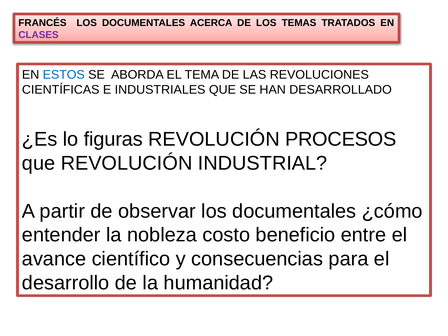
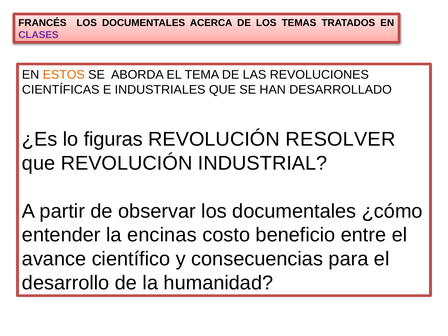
ESTOS colour: blue -> orange (64, 75)
PROCESOS: PROCESOS -> RESOLVER (341, 139)
nobleza: nobleza -> encinas (162, 235)
